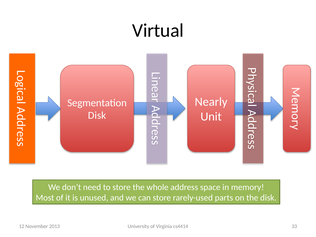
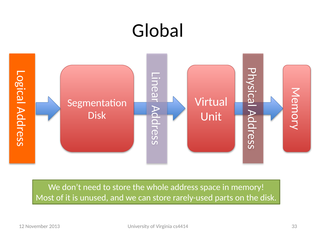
Virtual: Virtual -> Global (158, 31)
Nearly: Nearly -> Virtual (211, 102)
